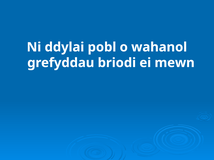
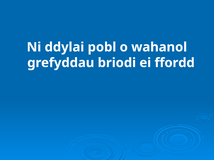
mewn: mewn -> ffordd (175, 63)
